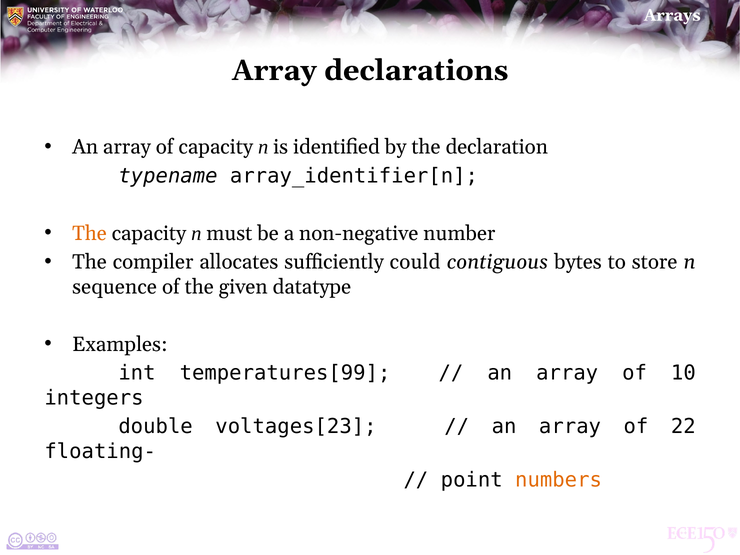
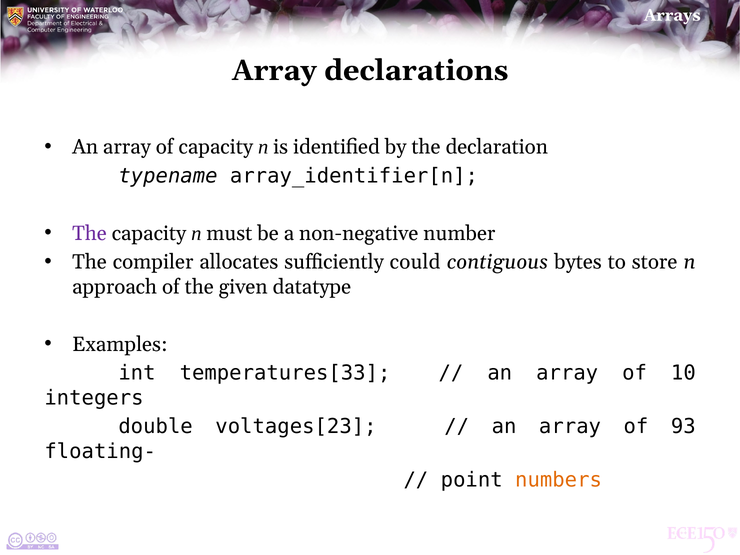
The colour: orange -> purple (89, 233)
sequence: sequence -> approach (115, 287)
temperatures[99: temperatures[99 -> temperatures[33 (285, 373)
22: 22 -> 93 (683, 427)
